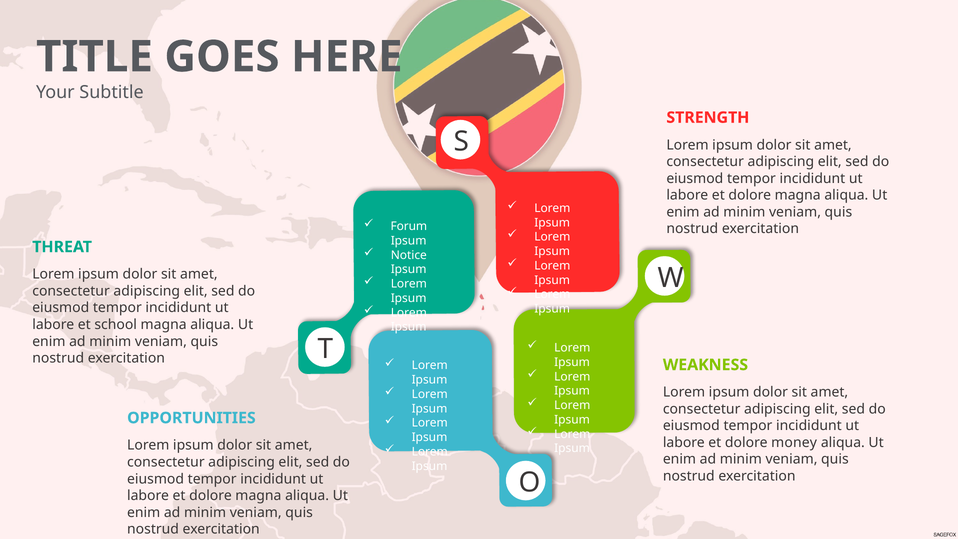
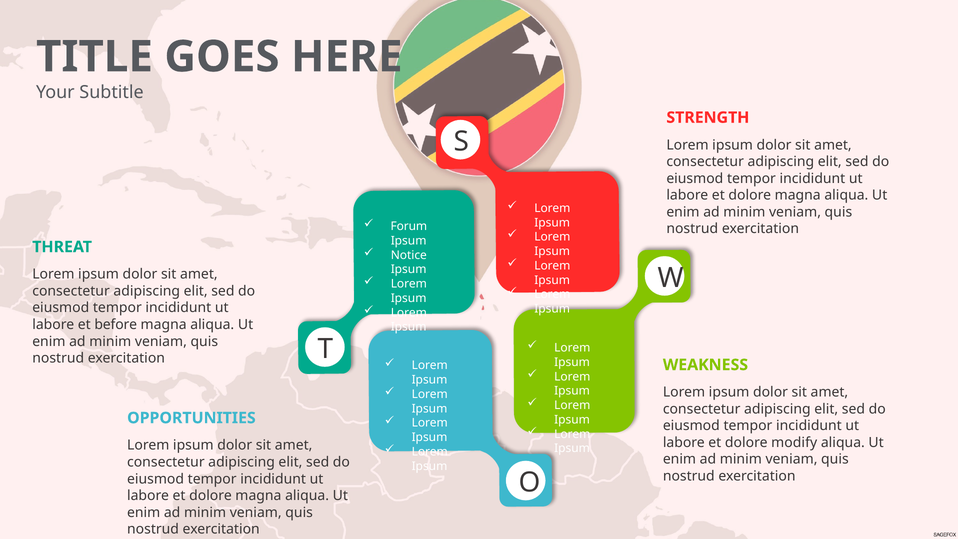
school: school -> before (116, 325)
money: money -> modify (794, 442)
